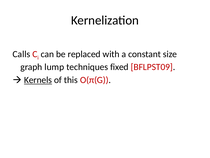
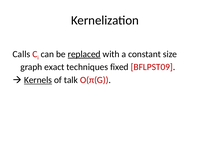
replaced underline: none -> present (84, 54)
lump: lump -> exact (54, 67)
this: this -> talk (71, 80)
